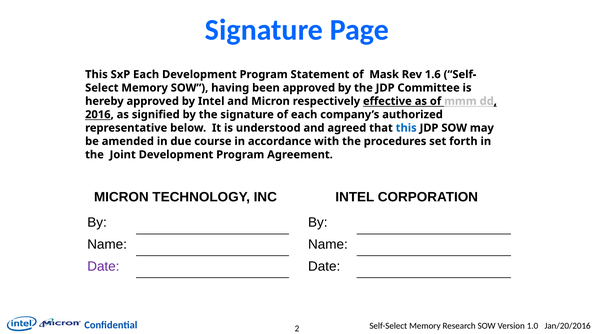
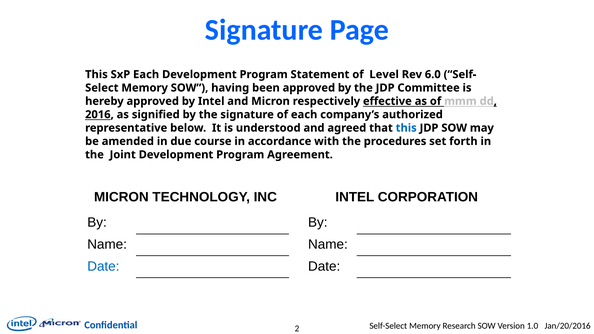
Mask: Mask -> Level (384, 75)
1.6: 1.6 -> 6.0 (433, 75)
Date colour: purple -> blue (103, 266)
